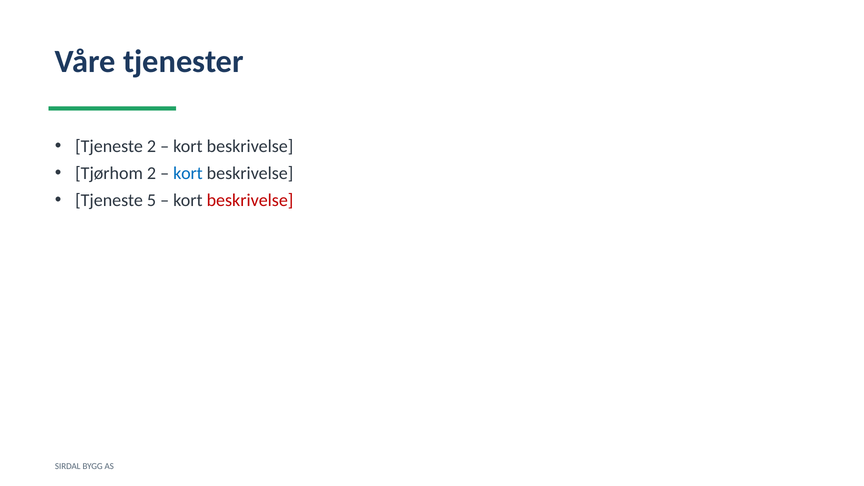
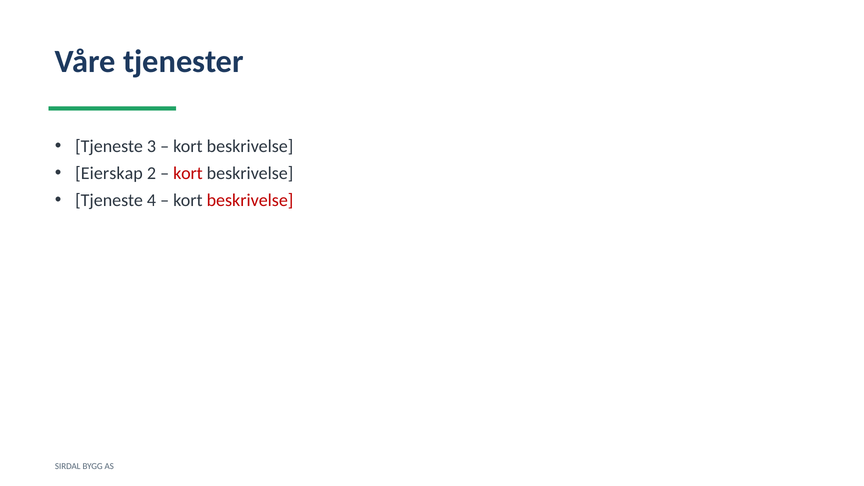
Tjeneste 2: 2 -> 3 (151, 146)
Tjørhom: Tjørhom -> Eierskap (109, 173)
kort colour: blue -> red (188, 173)
5: 5 -> 4 (151, 200)
